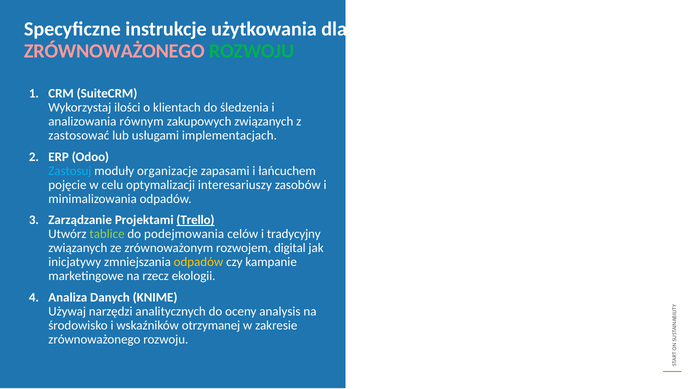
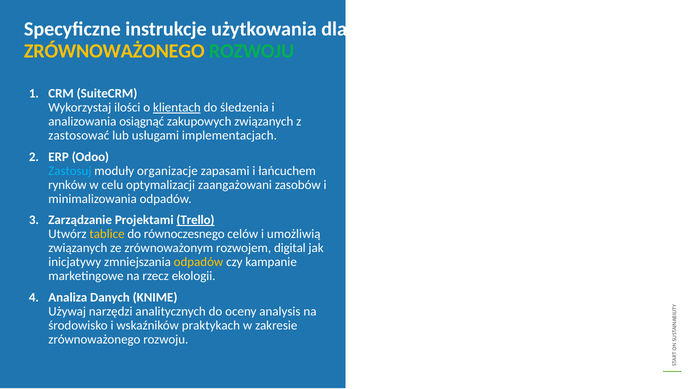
ZRÓWNOWAŻONEGO colour: pink -> yellow (114, 51)
klientach underline: none -> present (177, 107)
równym: równym -> osiągnąć (142, 121)
pojęcie: pojęcie -> rynków (67, 185)
interesariuszy: interesariuszy -> zaangażowani (235, 185)
tablice colour: light green -> yellow (107, 234)
podejmowania: podejmowania -> równoczesnego (184, 234)
tradycyjny: tradycyjny -> umożliwią (294, 234)
otrzymanej: otrzymanej -> praktykach (211, 325)
